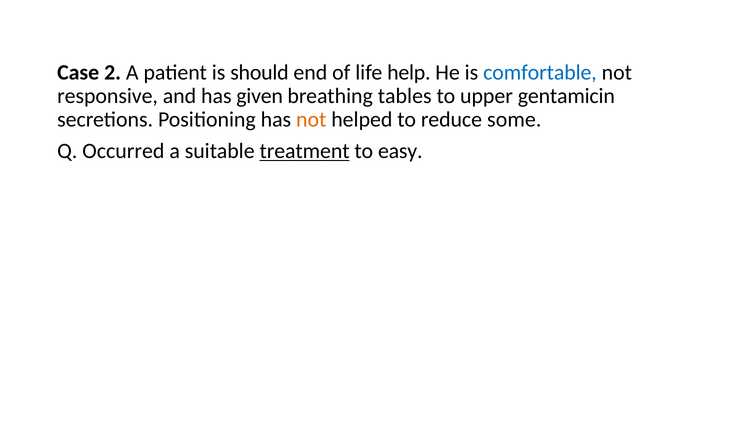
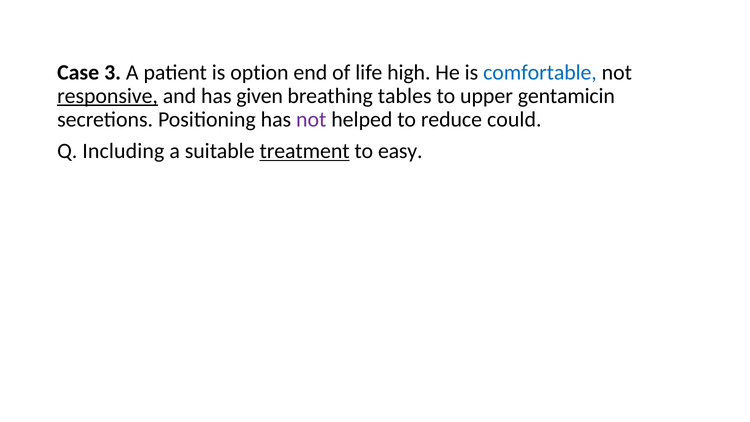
2: 2 -> 3 (113, 72)
should: should -> option (259, 72)
help: help -> high (409, 72)
responsive underline: none -> present (108, 96)
not colour: orange -> purple (311, 120)
some: some -> could (514, 120)
Occurred: Occurred -> Including (123, 151)
